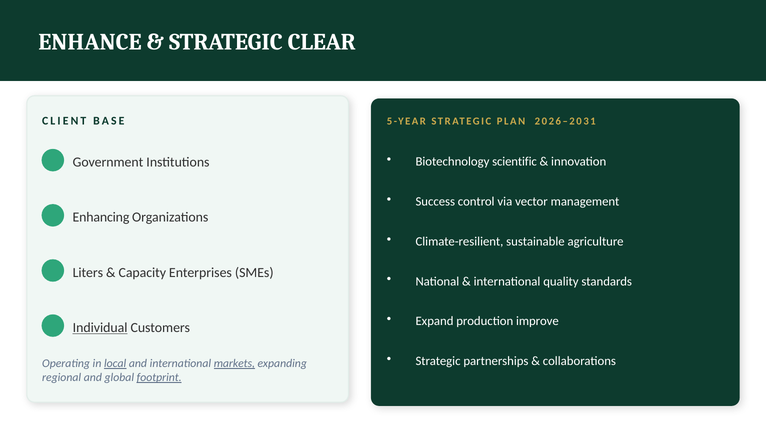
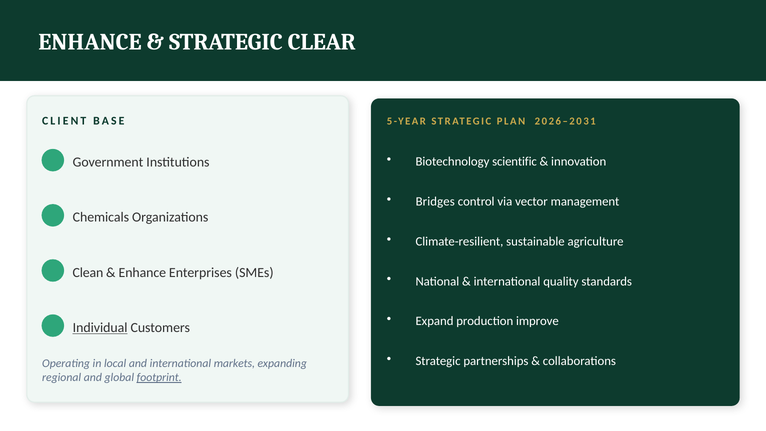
Success: Success -> Bridges (435, 202)
Enhancing: Enhancing -> Chemicals (101, 217)
Liters: Liters -> Clean (88, 273)
Capacity: Capacity -> Enhance (142, 273)
local underline: present -> none (115, 363)
markets underline: present -> none (234, 363)
